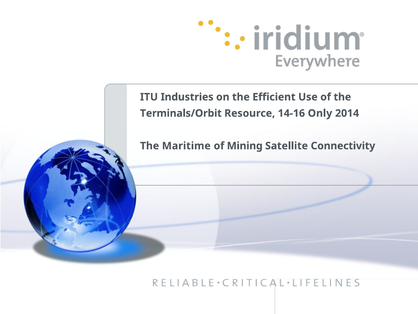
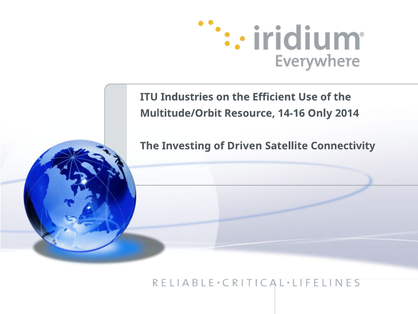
Terminals/Orbit: Terminals/Orbit -> Multitude/Orbit (181, 113)
Maritime: Maritime -> Investing (186, 146)
Mining: Mining -> Driven (245, 146)
